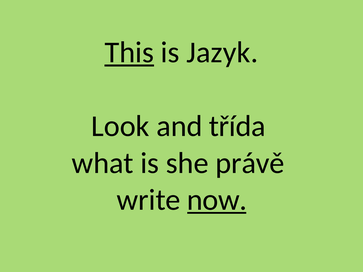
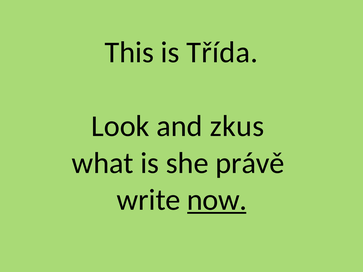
This underline: present -> none (129, 53)
Jazyk: Jazyk -> Třída (222, 53)
třída: třída -> zkus (237, 126)
